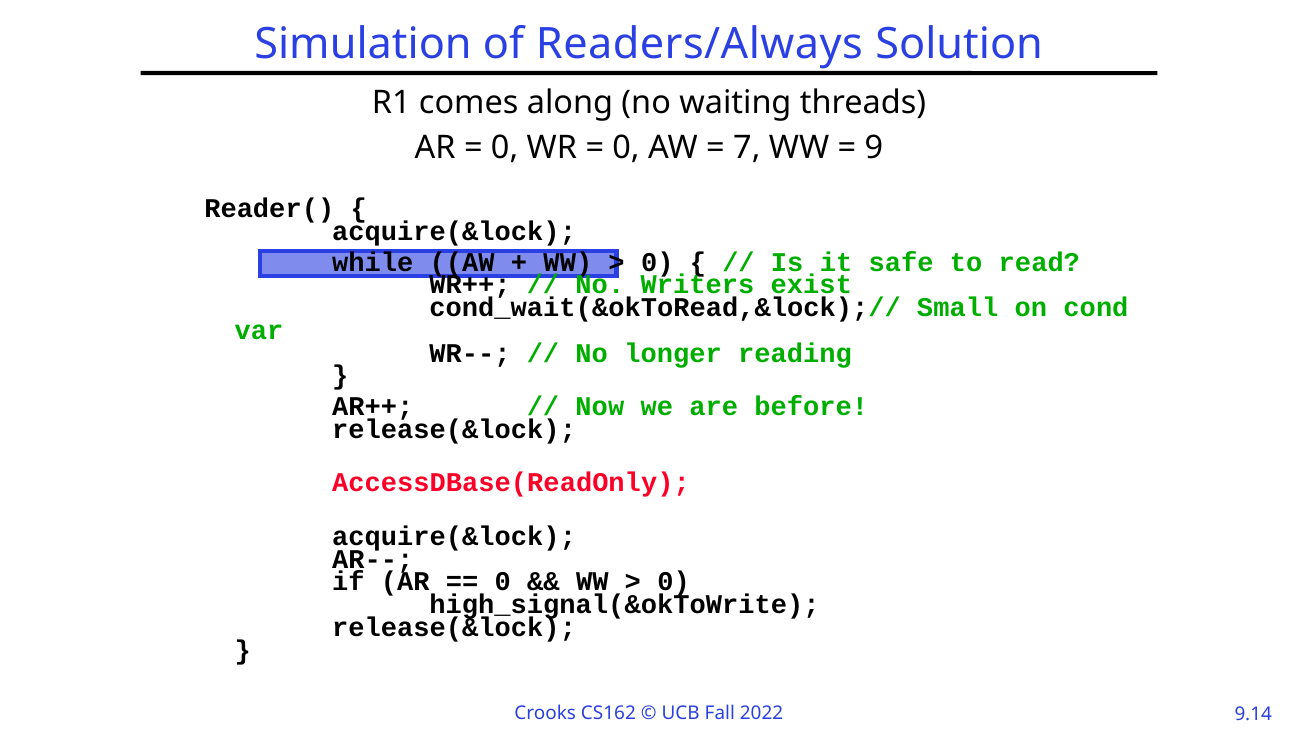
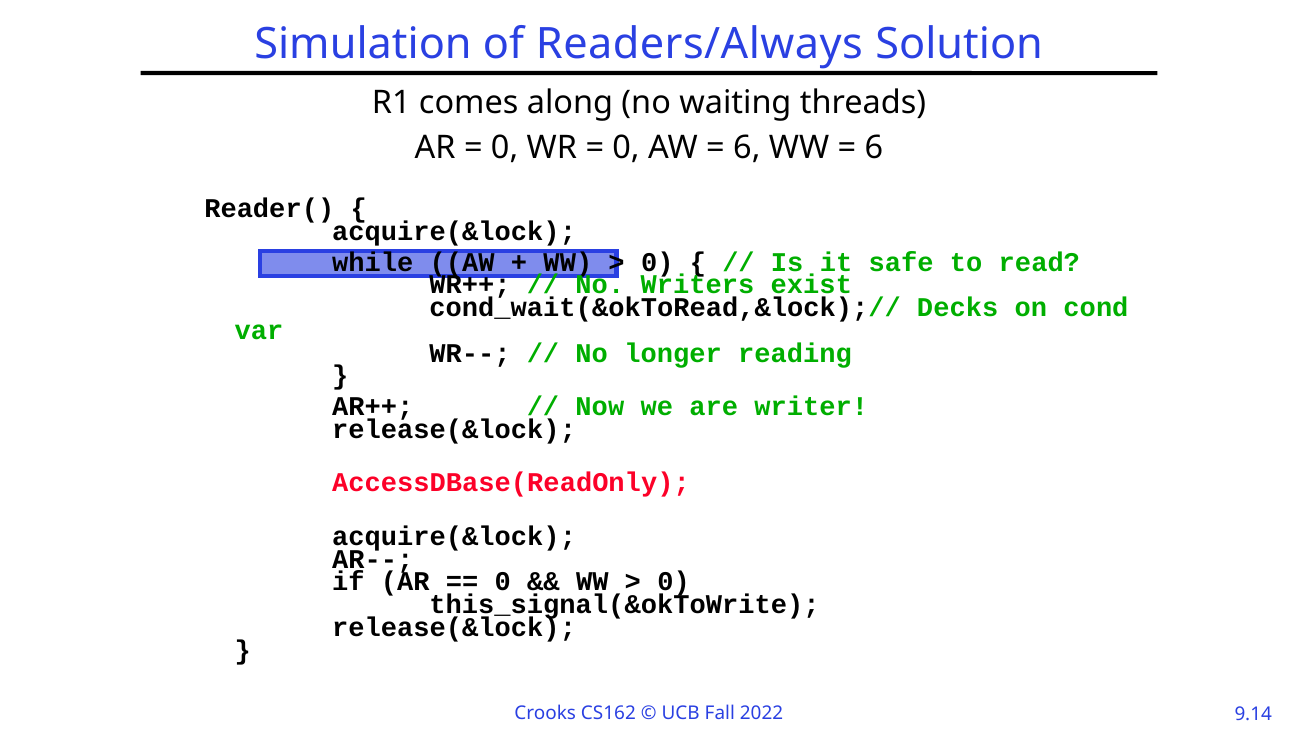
7: 7 -> 6 (747, 148)
9: 9 -> 6 (874, 148)
Small: Small -> Decks (958, 308)
before: before -> writer (811, 407)
high_signal(&okToWrite: high_signal(&okToWrite -> this_signal(&okToWrite (624, 605)
